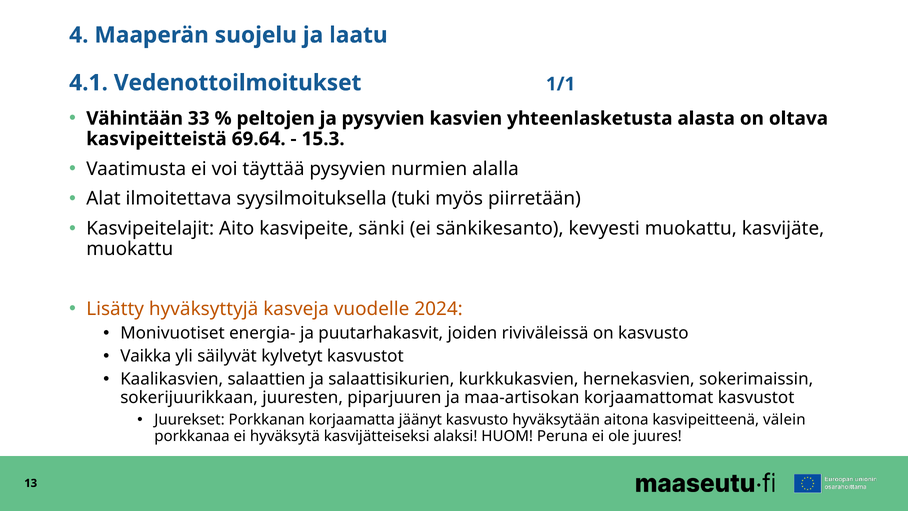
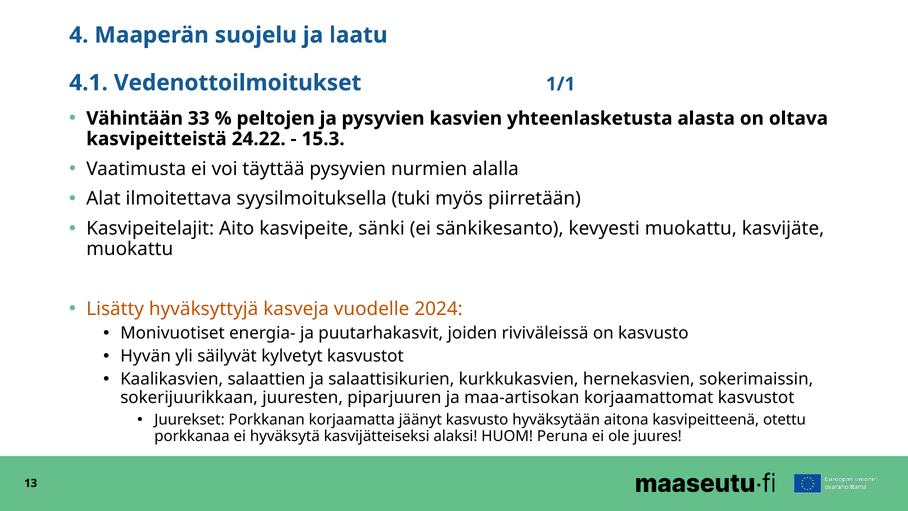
69.64: 69.64 -> 24.22 (259, 139)
Vaikka: Vaikka -> Hyvän (146, 356)
välein: välein -> otettu (784, 420)
